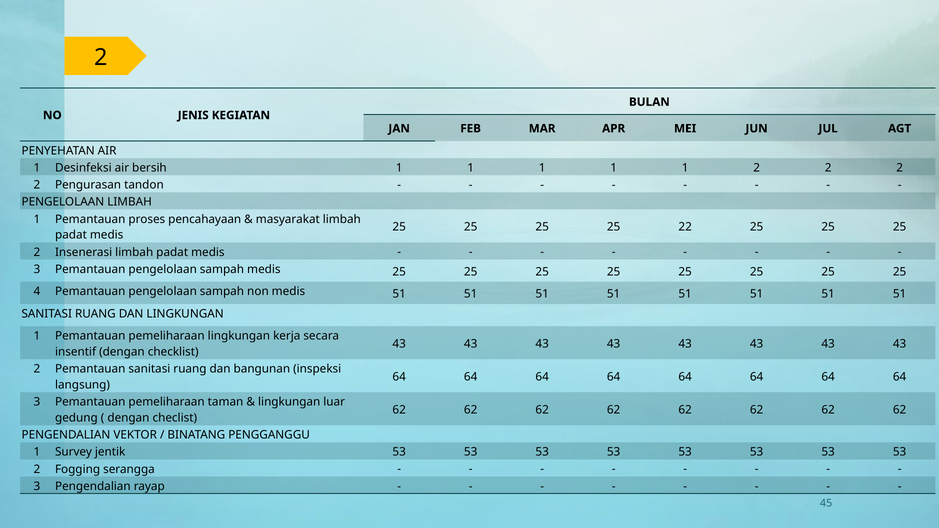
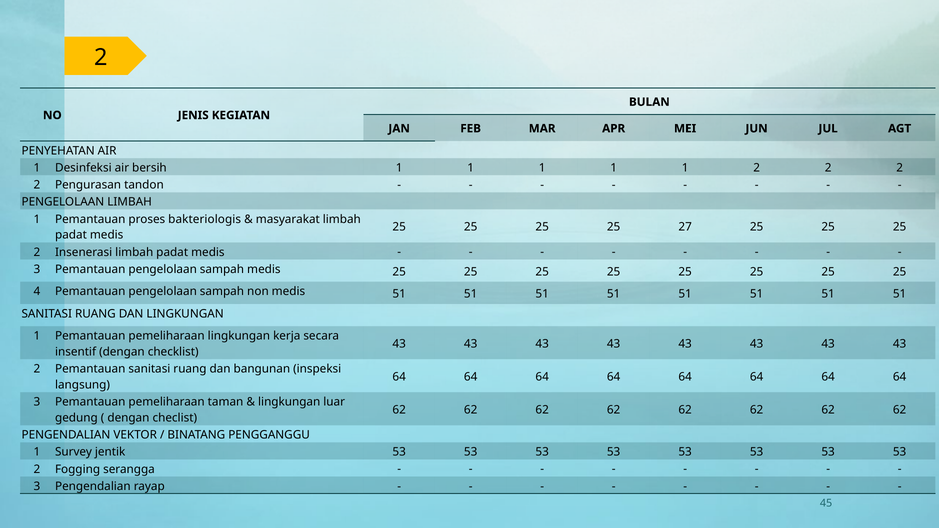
pencahayaan: pencahayaan -> bakteriologis (205, 219)
22: 22 -> 27 (685, 227)
